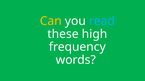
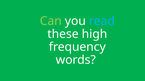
Can colour: yellow -> light green (51, 21)
